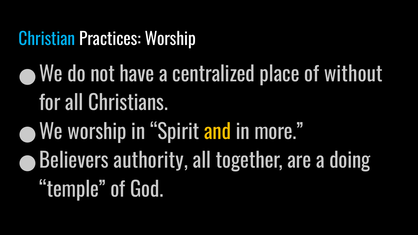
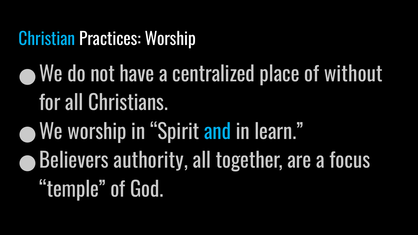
and colour: yellow -> light blue (218, 132)
more: more -> learn (279, 132)
doing: doing -> focus (350, 161)
